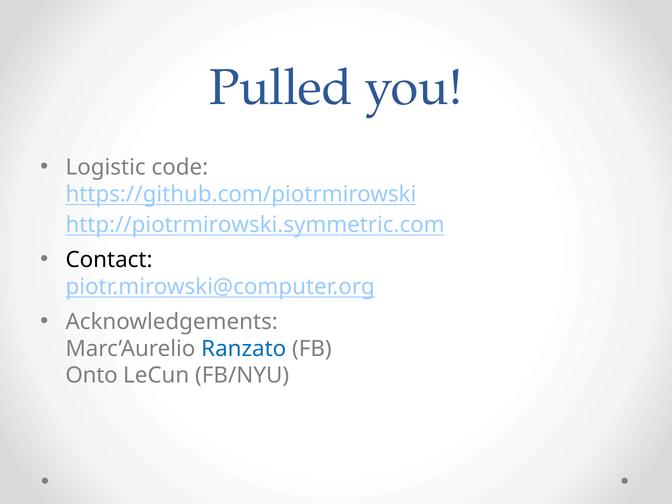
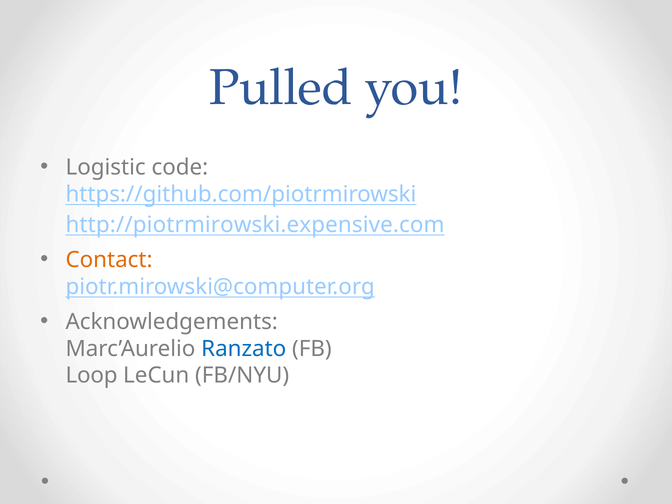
http://piotrmirowski.symmetric.com: http://piotrmirowski.symmetric.com -> http://piotrmirowski.expensive.com (255, 225)
Contact colour: black -> orange (109, 260)
Onto: Onto -> Loop (92, 376)
